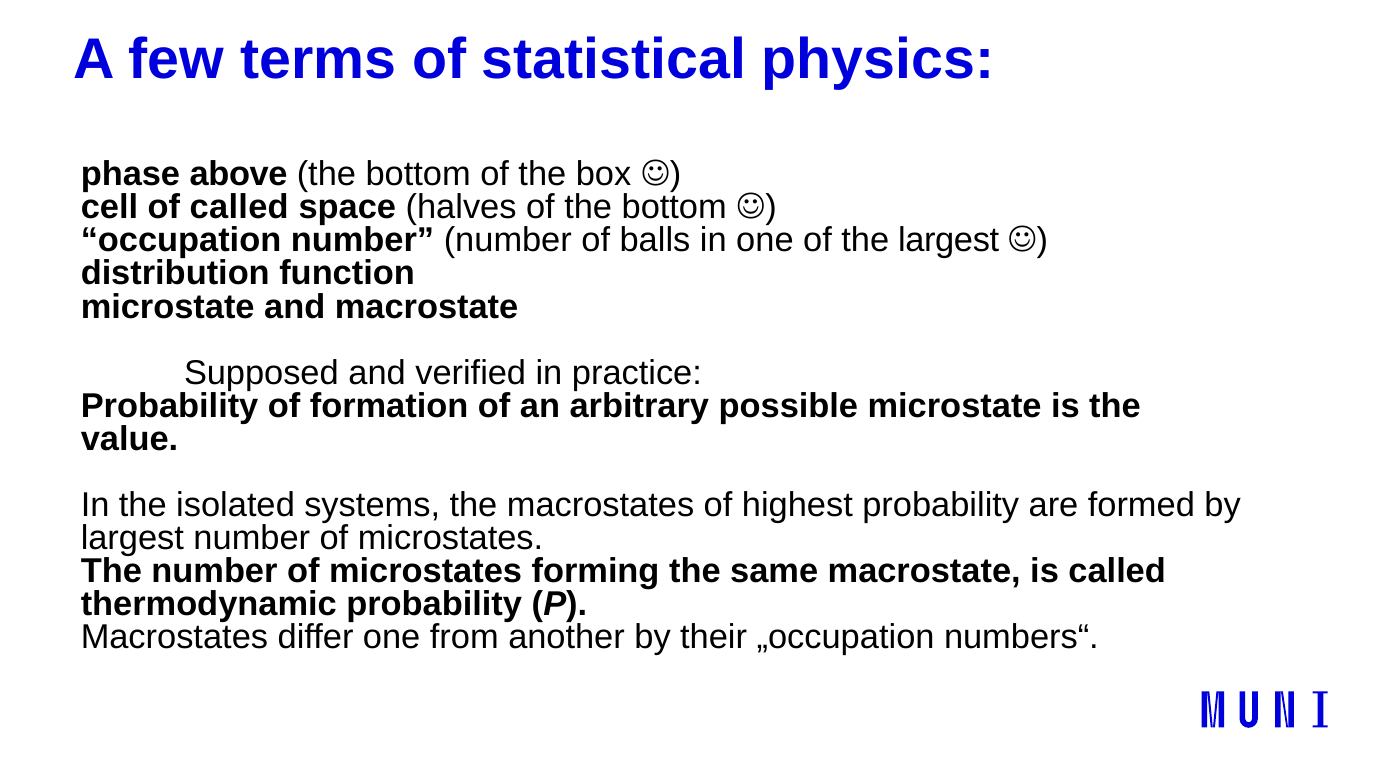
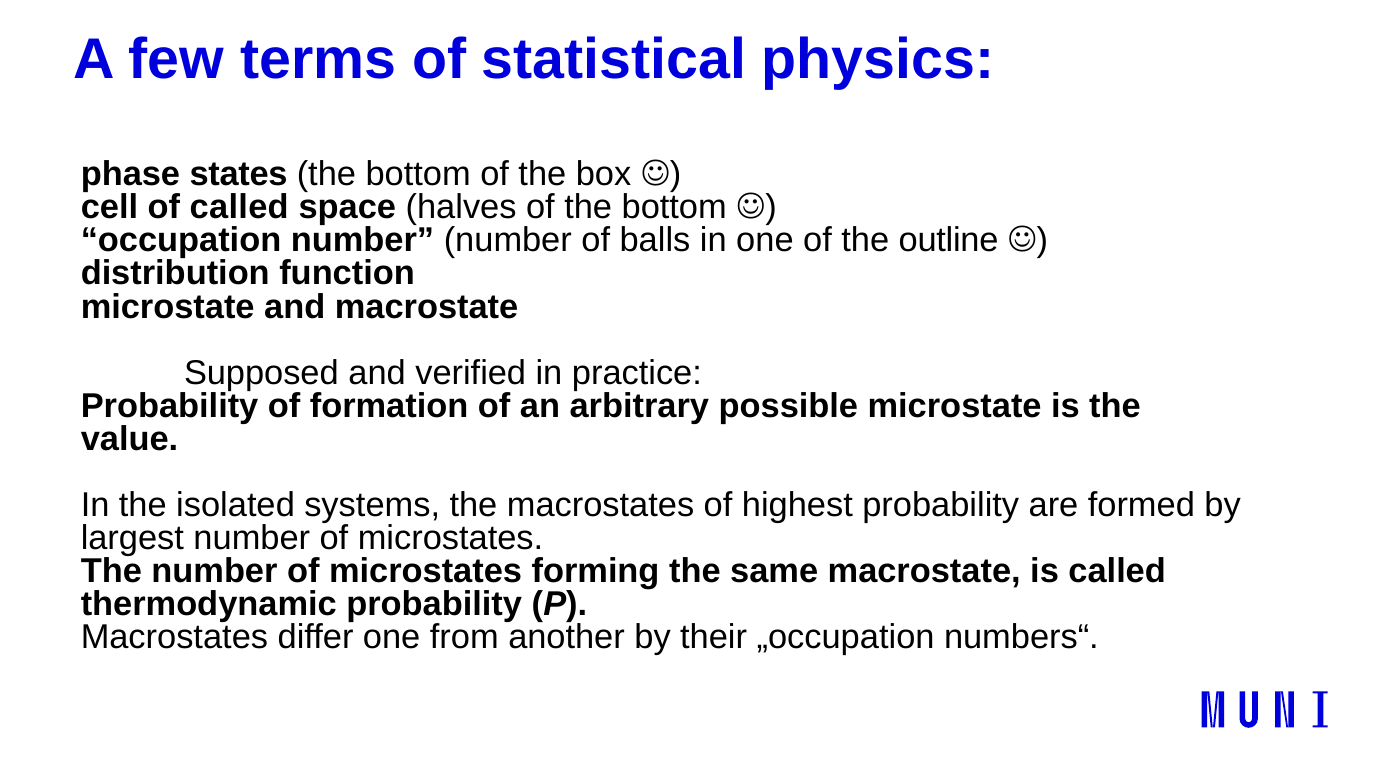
above: above -> states (239, 175)
the largest: largest -> outline (949, 241)
